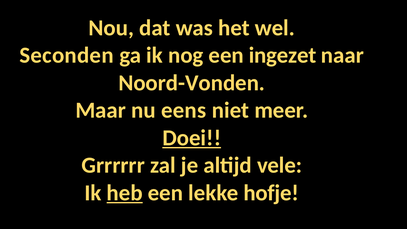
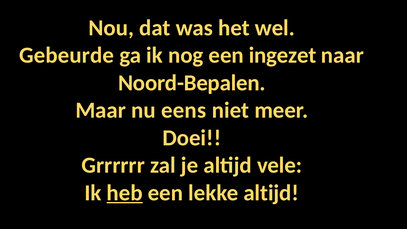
Seconden: Seconden -> Gebeurde (67, 55)
Noord-Vonden: Noord-Vonden -> Noord-Bepalen (192, 83)
Doei underline: present -> none (192, 138)
lekke hofje: hofje -> altijd (271, 193)
